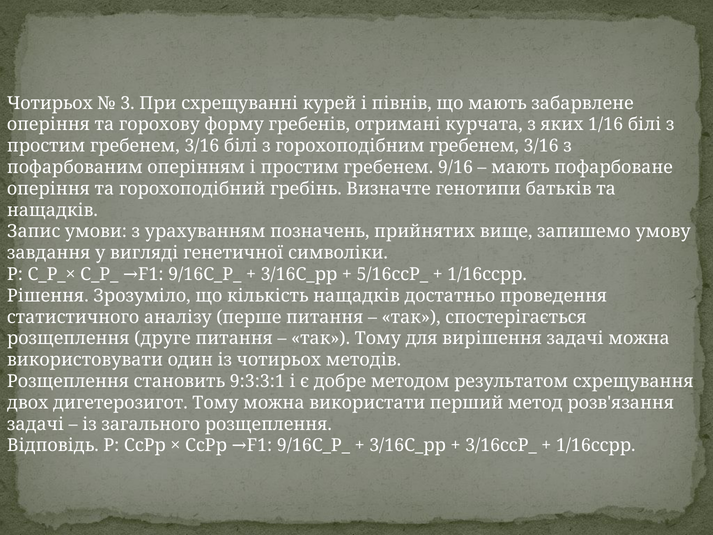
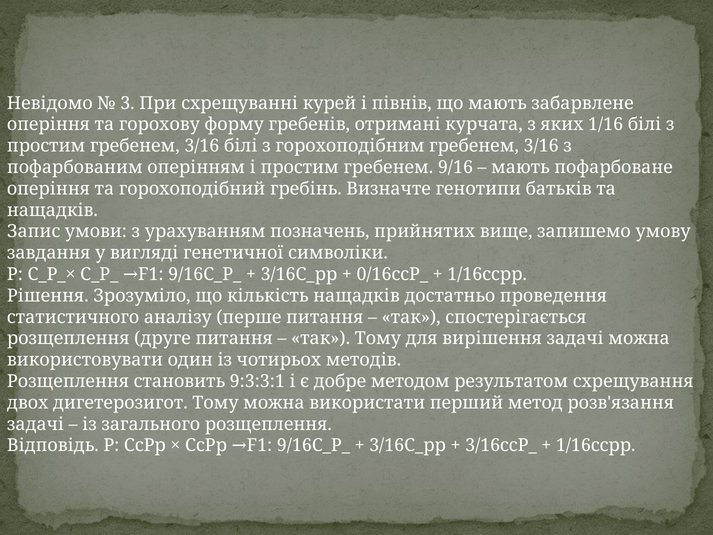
Чотирьох: Чотирьох -> Невідомо (50, 103)
5/16ссР_: 5/16ссР_ -> 0/16ссР_ (392, 274)
